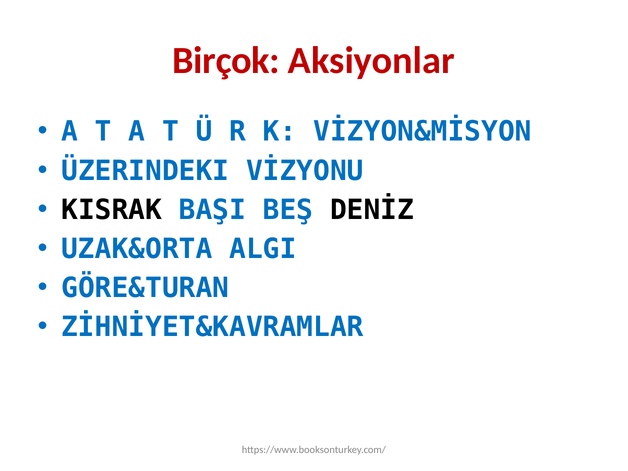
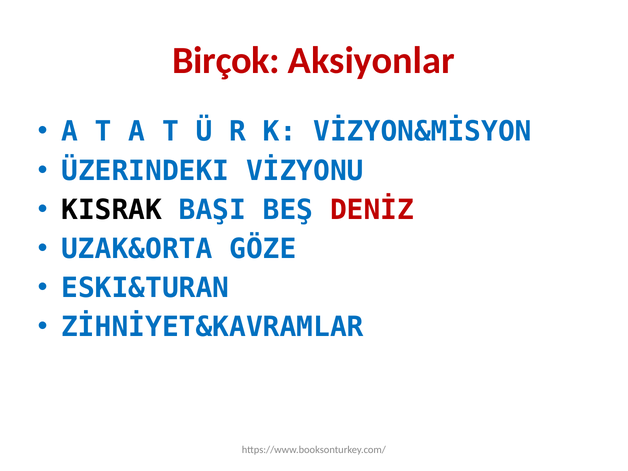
DENİZ colour: black -> red (372, 210)
ALGI: ALGI -> GÖZE (263, 249)
GÖRE&TURAN: GÖRE&TURAN -> ESKI&TURAN (145, 288)
